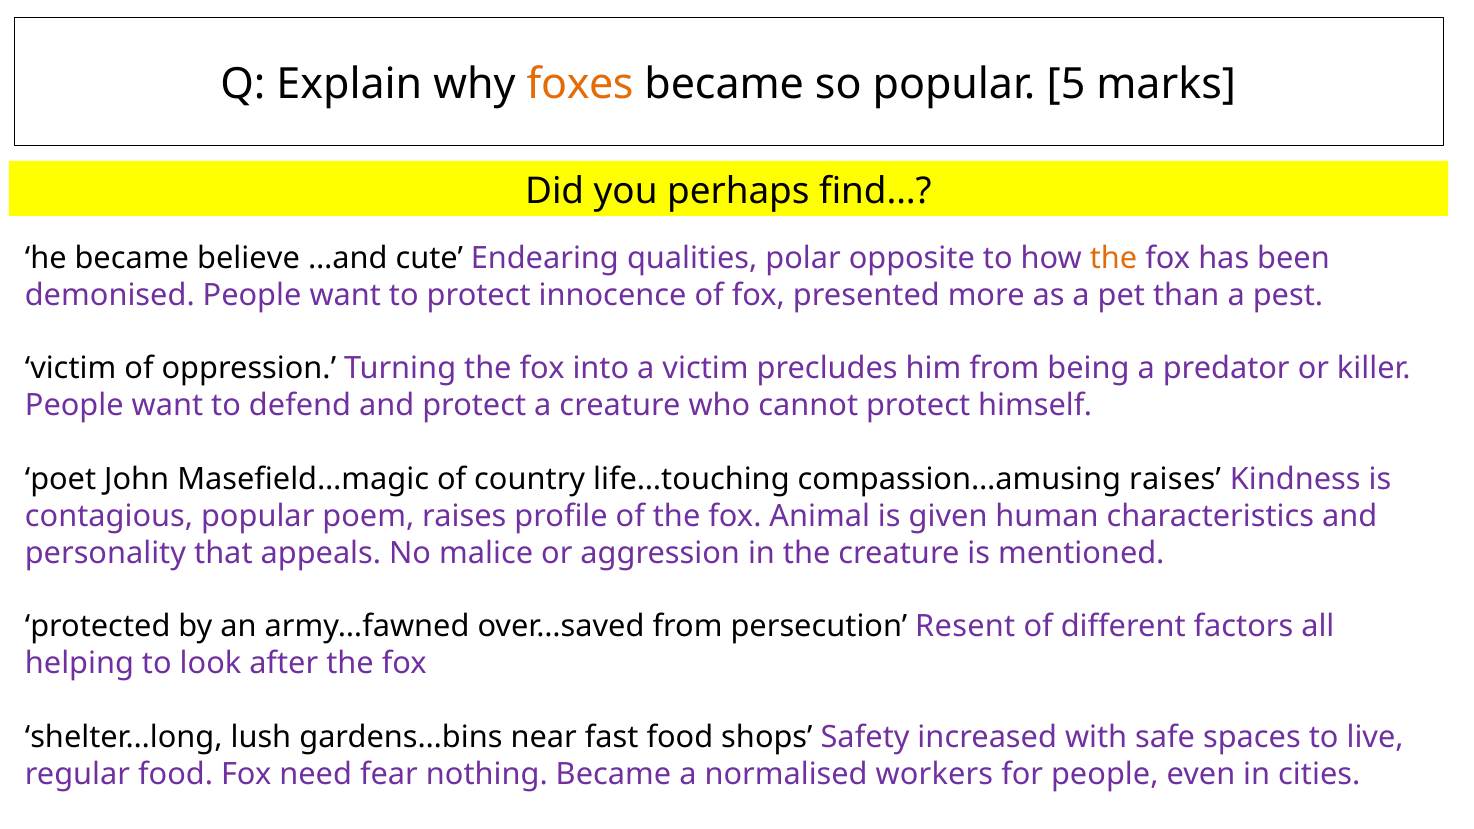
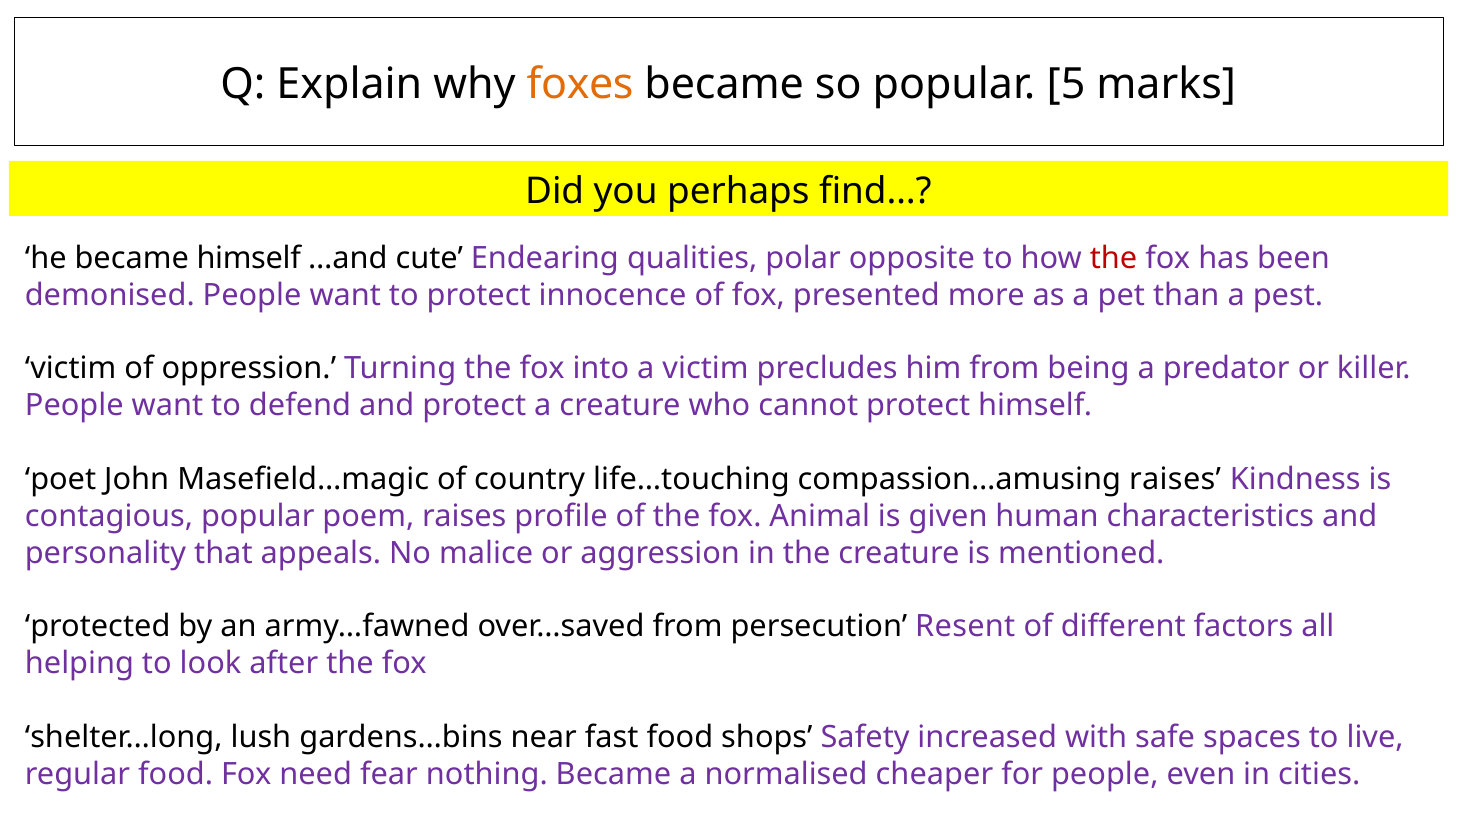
became believe: believe -> himself (249, 258)
the colour: orange -> red (1114, 258)
workers: workers -> cheaper (934, 774)
